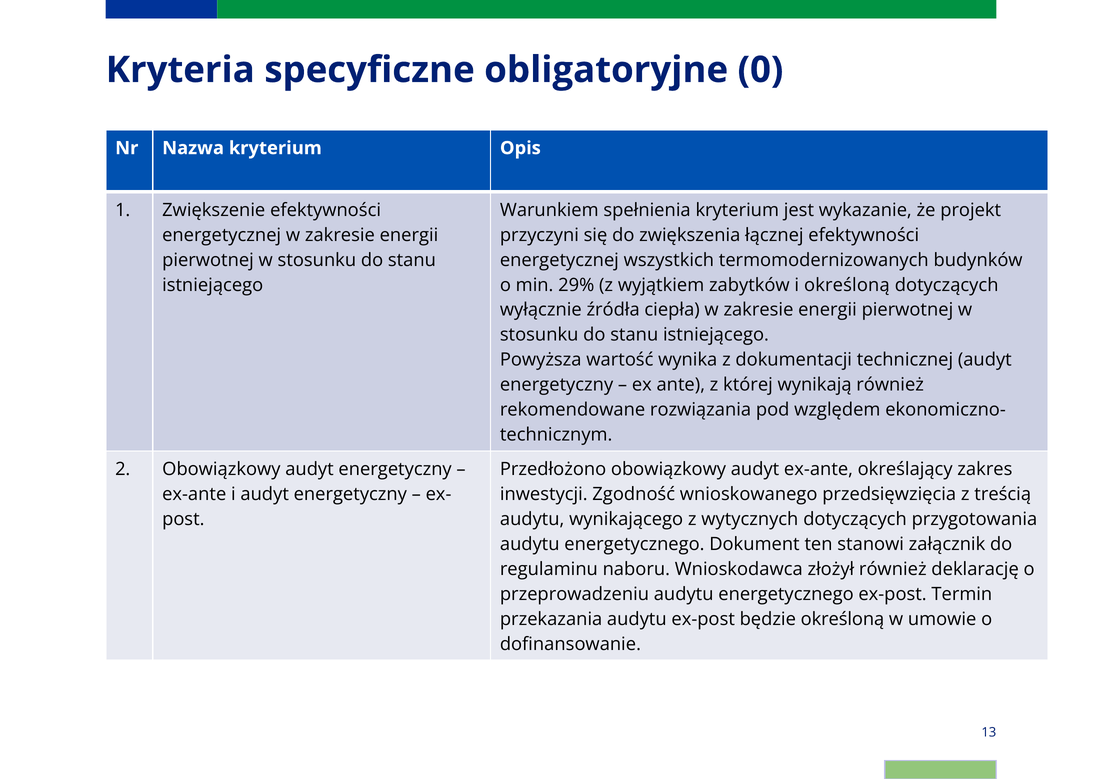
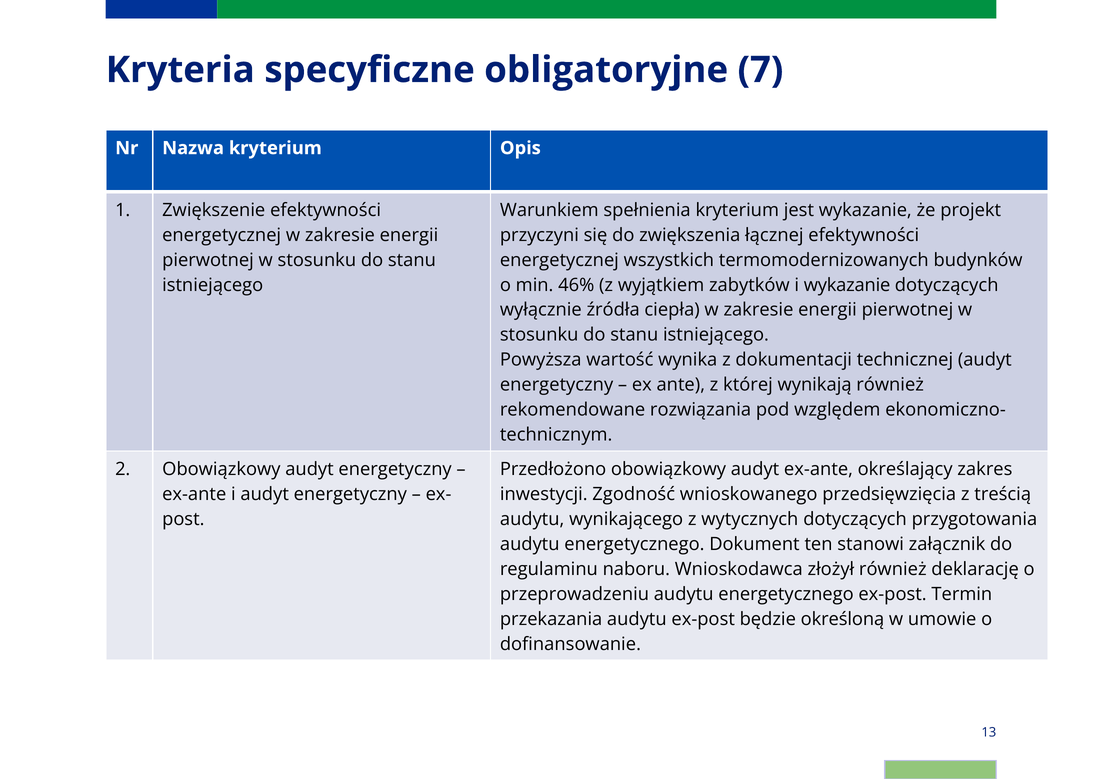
0: 0 -> 7 (760, 70)
29%: 29% -> 46% (576, 285)
i określoną: określoną -> wykazanie (847, 285)
